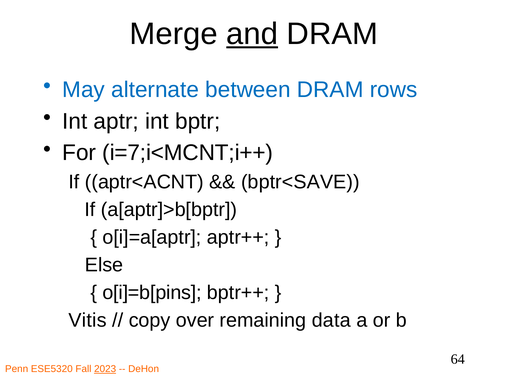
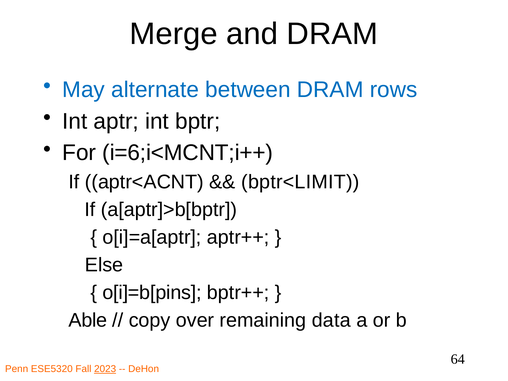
and underline: present -> none (252, 34)
i=7;i<MCNT;i++: i=7;i<MCNT;i++ -> i=6;i<MCNT;i++ (188, 153)
bptr<SAVE: bptr<SAVE -> bptr<LIMIT (300, 182)
Vitis: Vitis -> Able (88, 320)
